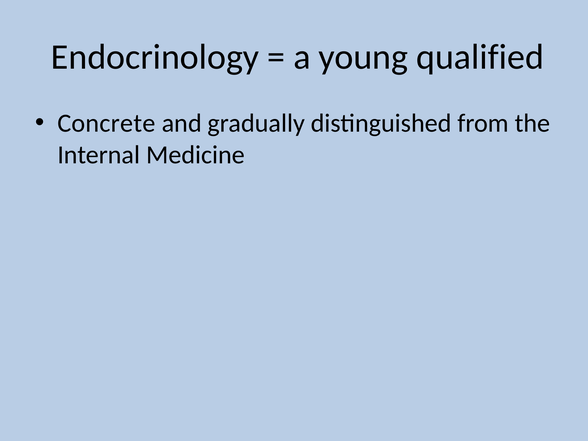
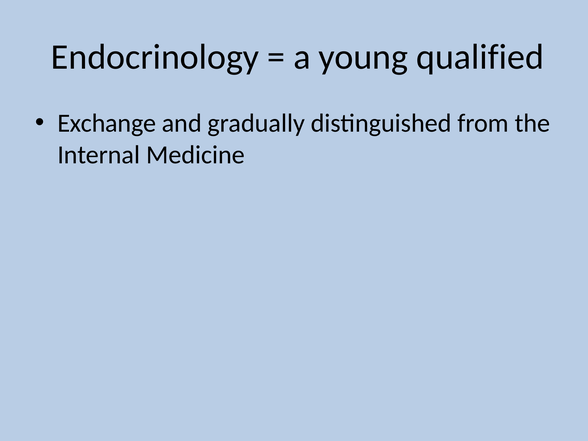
Concrete: Concrete -> Exchange (107, 123)
